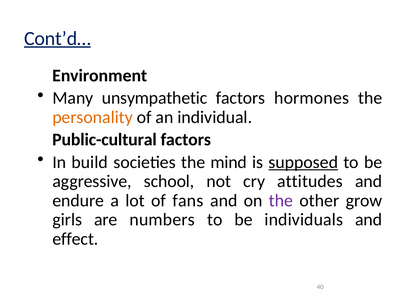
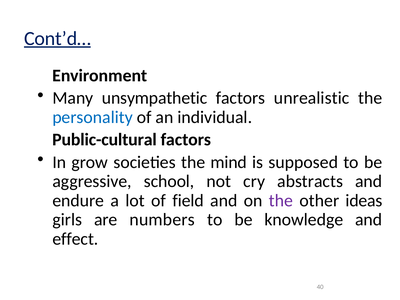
hormones: hormones -> unrealistic (312, 98)
personality colour: orange -> blue (93, 117)
build: build -> grow (90, 162)
supposed underline: present -> none (303, 162)
attitudes: attitudes -> abstracts (310, 181)
fans: fans -> field (188, 201)
grow: grow -> ideas (364, 201)
individuals: individuals -> knowledge (304, 220)
